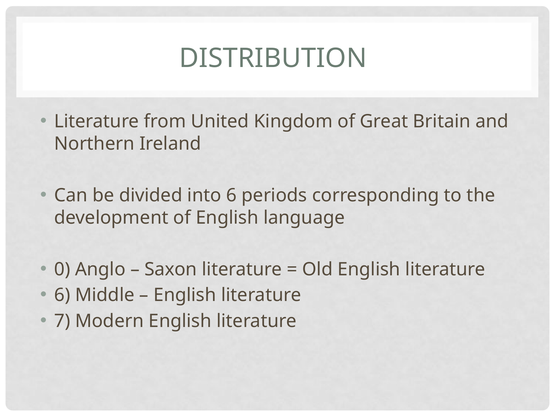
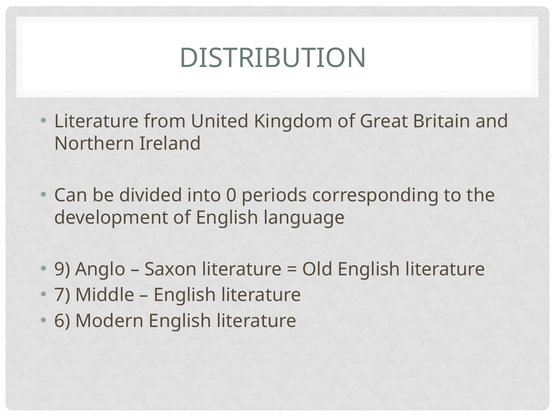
into 6: 6 -> 0 (231, 196)
0: 0 -> 9 (62, 270)
6: 6 -> 7 (62, 295)
7: 7 -> 6 (62, 321)
